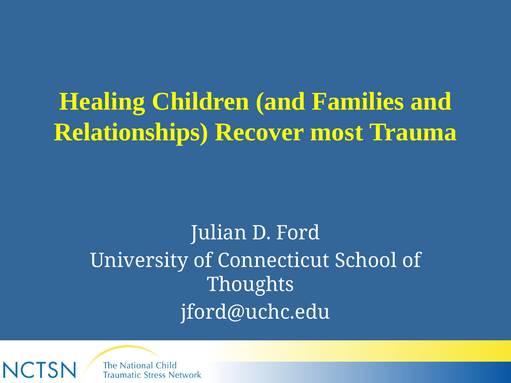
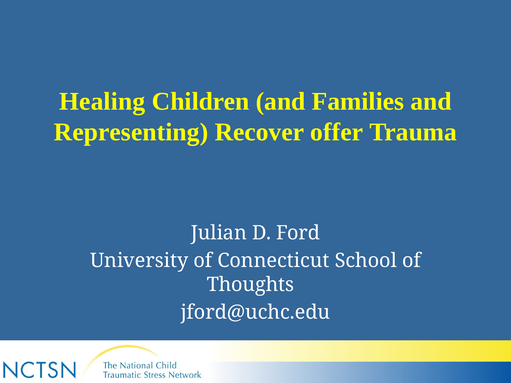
Relationships: Relationships -> Representing (131, 132)
most: most -> offer (337, 132)
